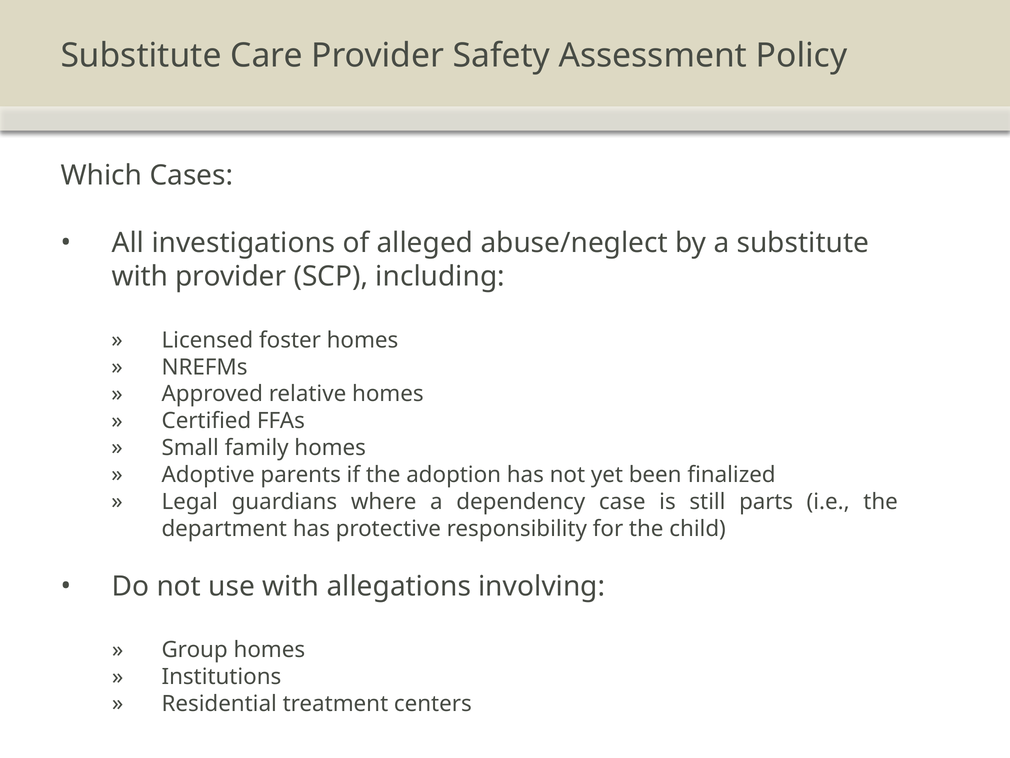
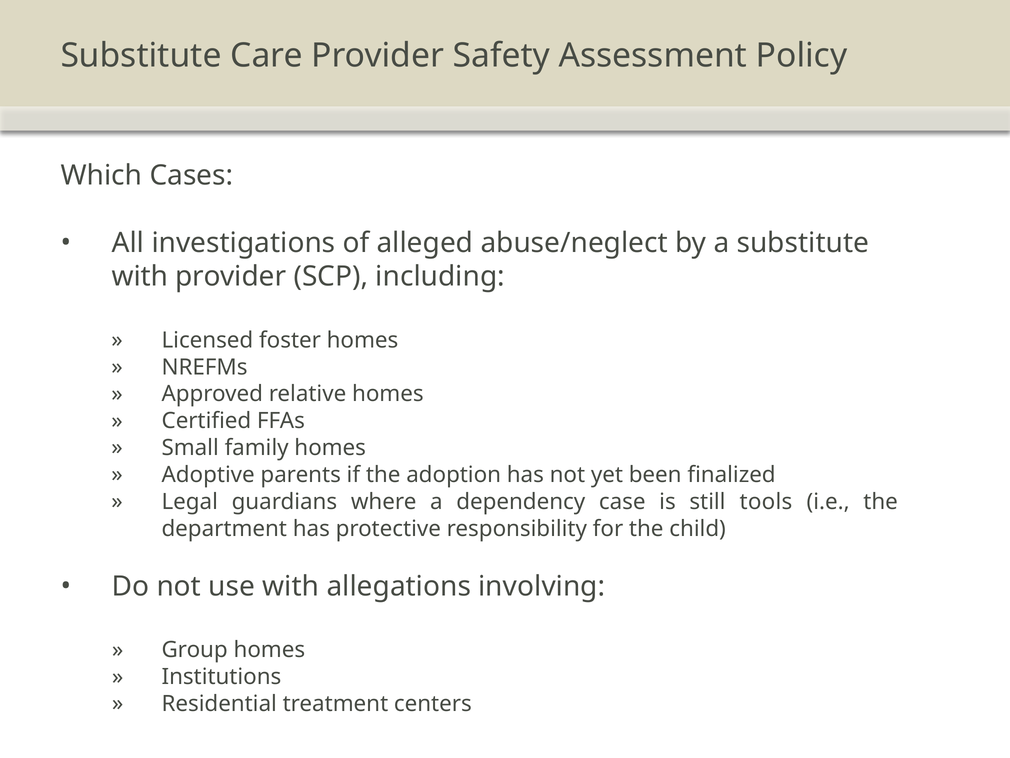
parts: parts -> tools (766, 501)
